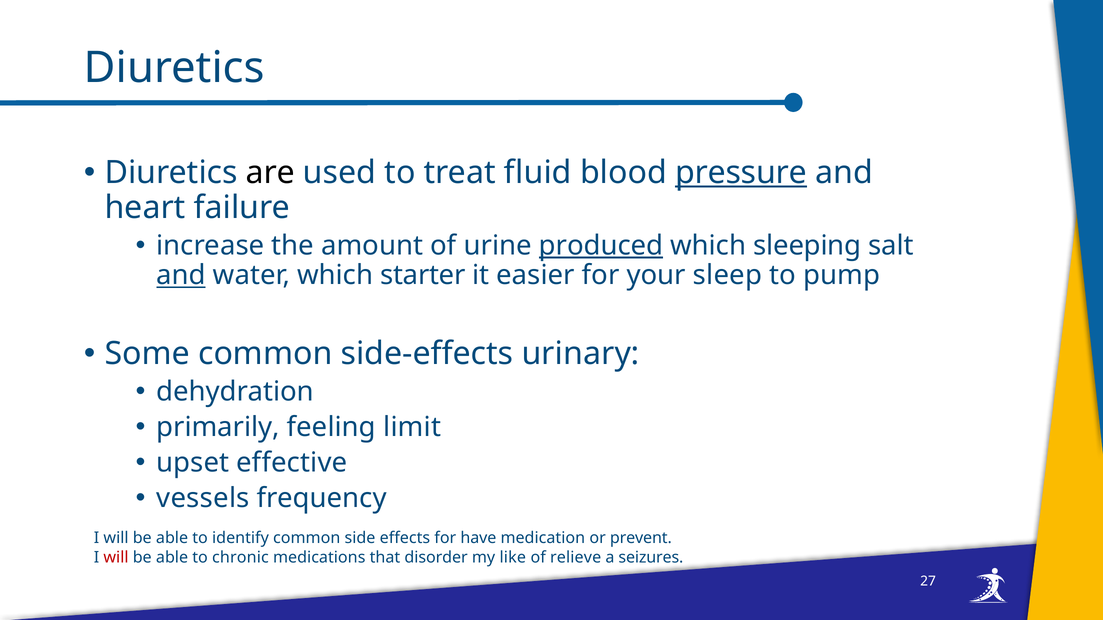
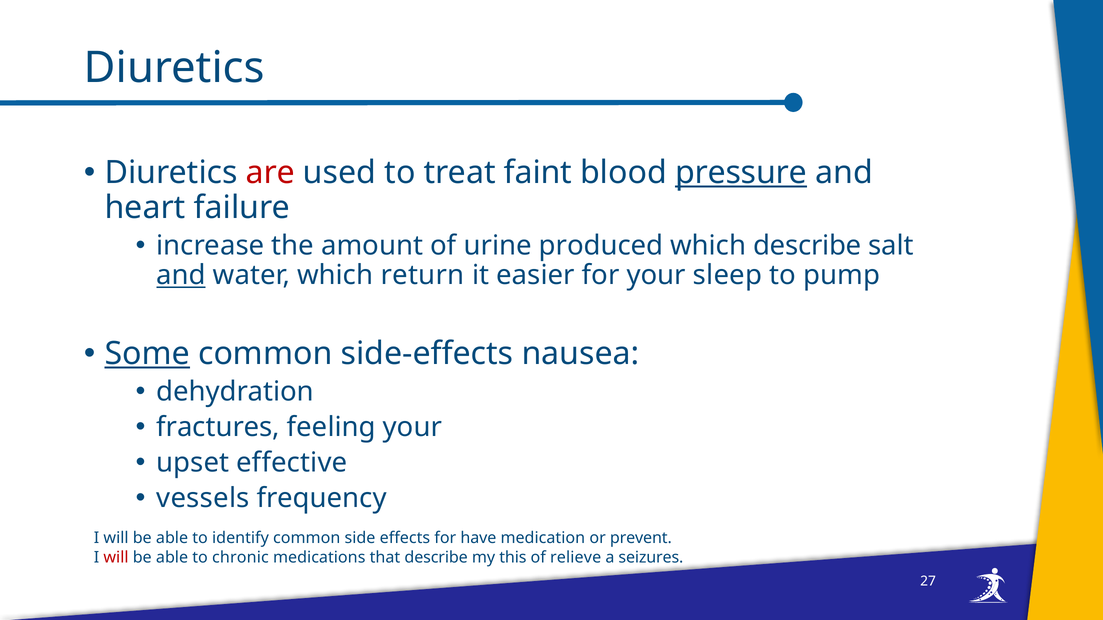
are colour: black -> red (270, 173)
fluid: fluid -> faint (538, 173)
produced underline: present -> none (601, 246)
which sleeping: sleeping -> describe (807, 246)
starter: starter -> return (423, 276)
Some underline: none -> present (147, 354)
urinary: urinary -> nausea (581, 354)
primarily: primarily -> fractures (218, 428)
feeling limit: limit -> your (412, 428)
that disorder: disorder -> describe (436, 558)
like: like -> this (513, 558)
